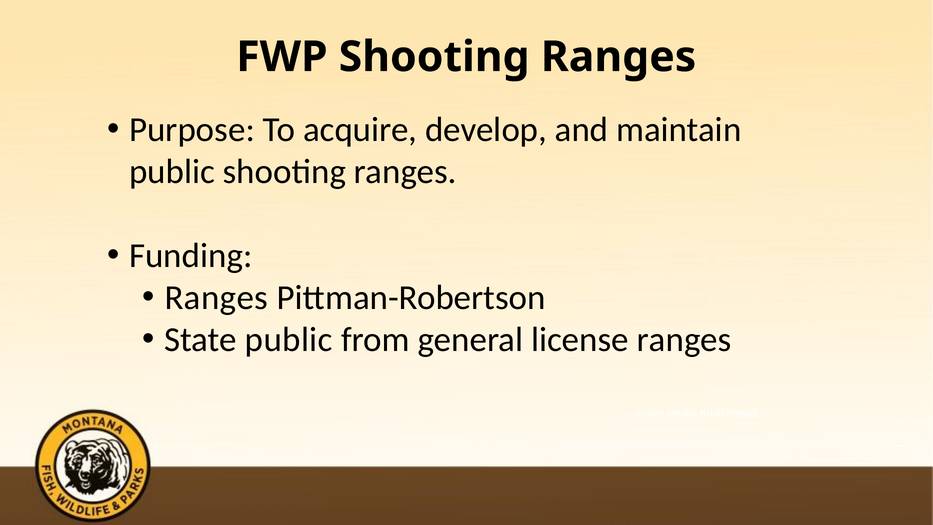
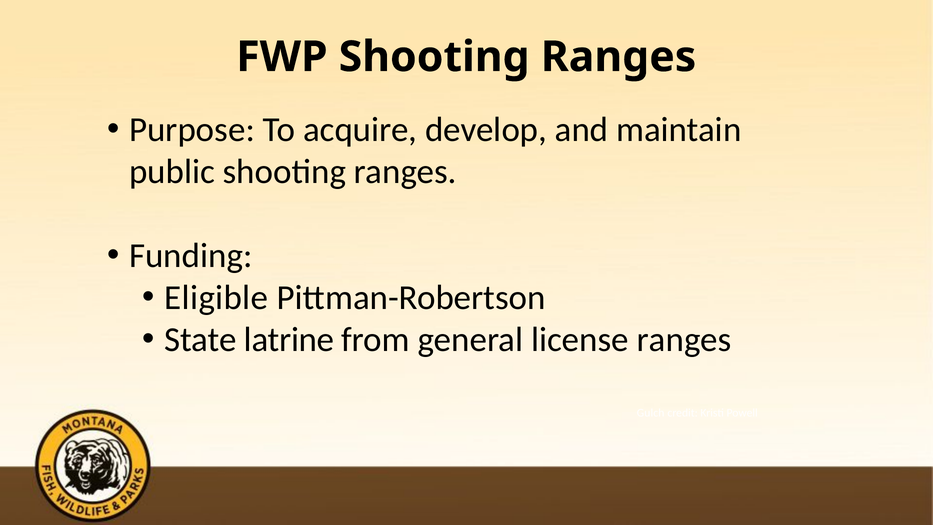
Ranges: Ranges -> Eligible (216, 298)
State public: public -> latrine (289, 340)
